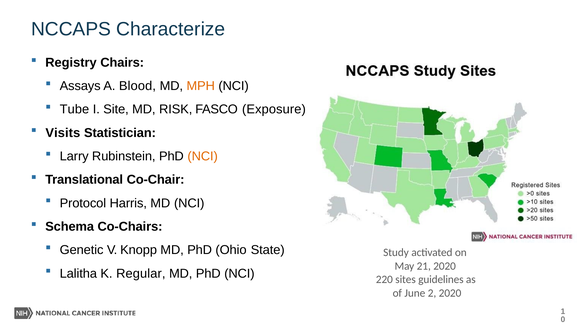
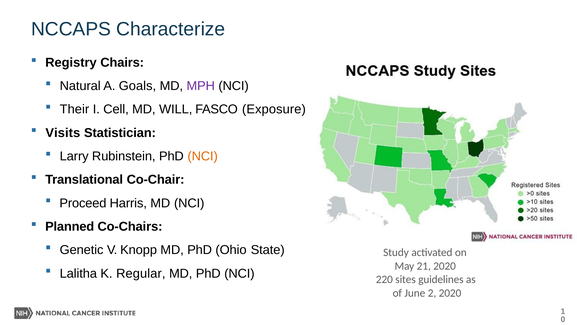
Assays: Assays -> Natural (80, 86)
Blood: Blood -> Goals (137, 86)
MPH colour: orange -> purple (201, 86)
Tube: Tube -> Their (74, 109)
Site: Site -> Cell (116, 109)
RISK: RISK -> WILL (176, 109)
Protocol: Protocol -> Proceed (83, 203)
Schema: Schema -> Planned (70, 226)
